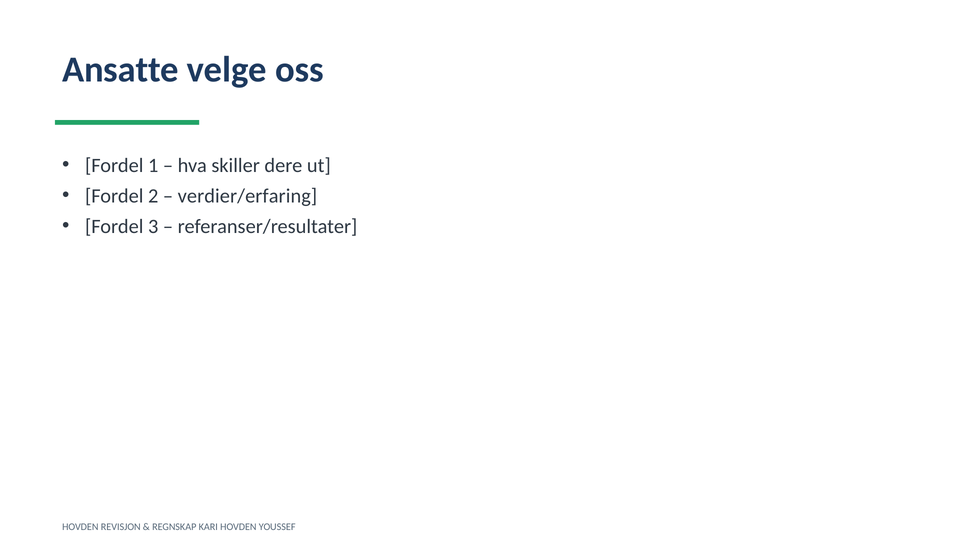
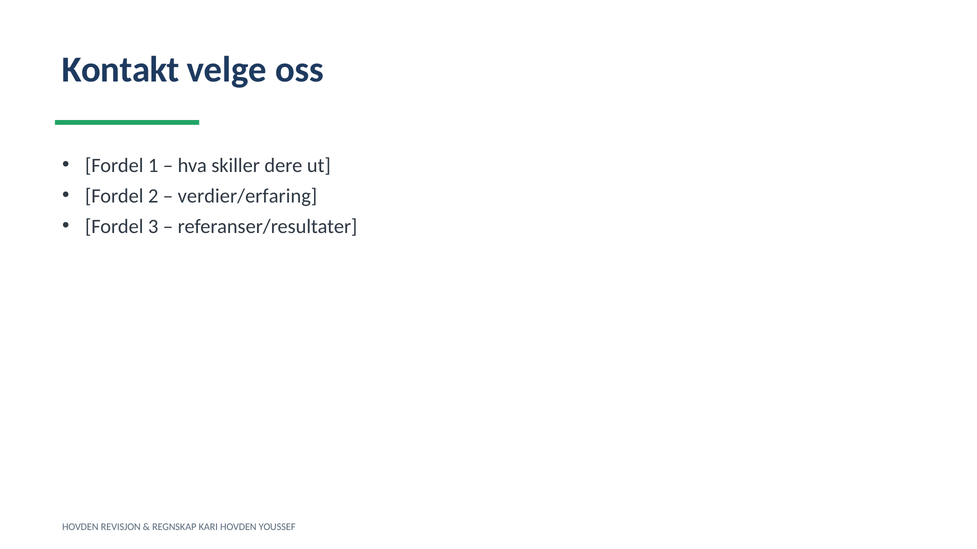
Ansatte: Ansatte -> Kontakt (121, 70)
